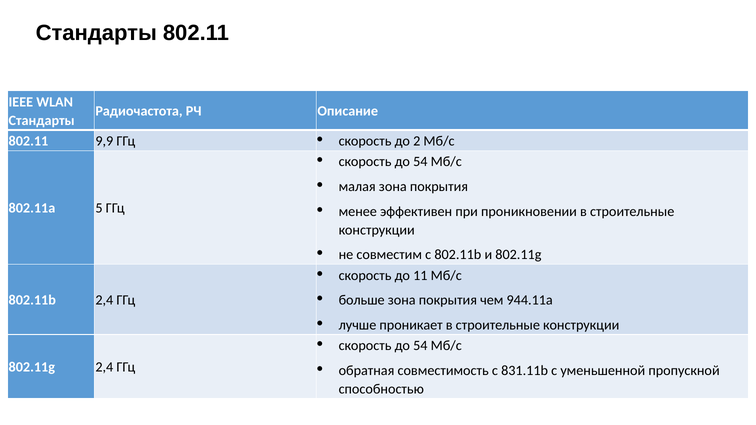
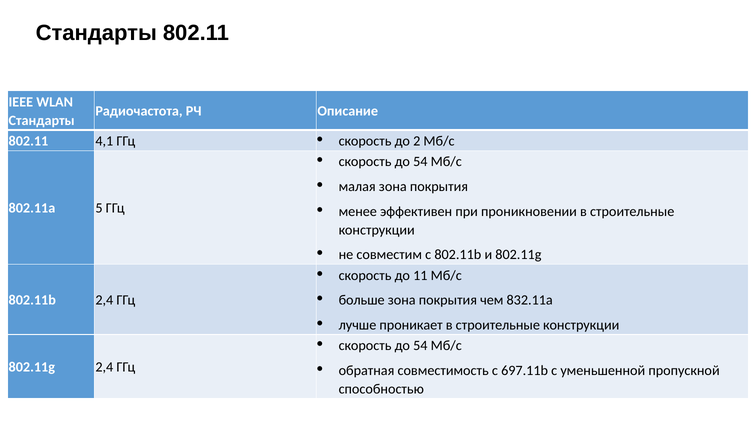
9,9: 9,9 -> 4,1 (104, 141)
944.11a: 944.11a -> 832.11a (530, 300)
831.11b: 831.11b -> 697.11b (525, 371)
